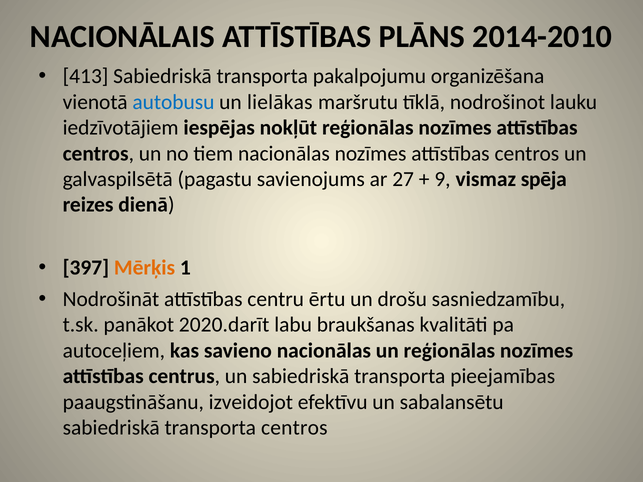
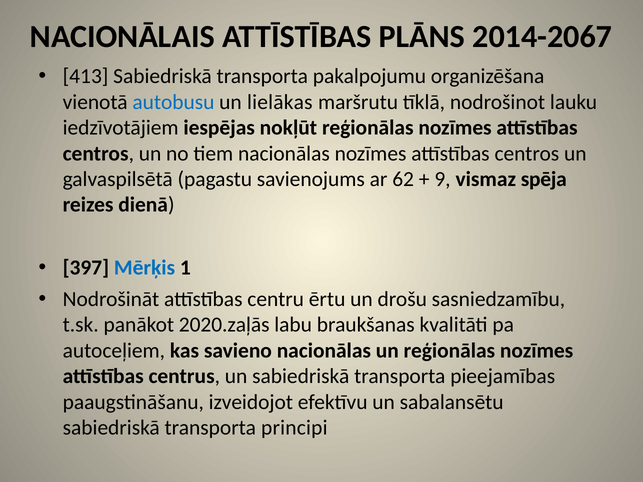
2014-2010: 2014-2010 -> 2014-2067 (542, 37)
27: 27 -> 62 (403, 179)
Mērķis colour: orange -> blue (145, 268)
2020.darīt: 2020.darīt -> 2020.zaļās (224, 325)
transporta centros: centros -> principi (294, 428)
